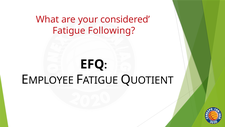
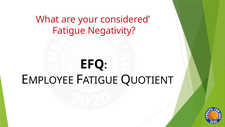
Following: Following -> Negativity (112, 31)
